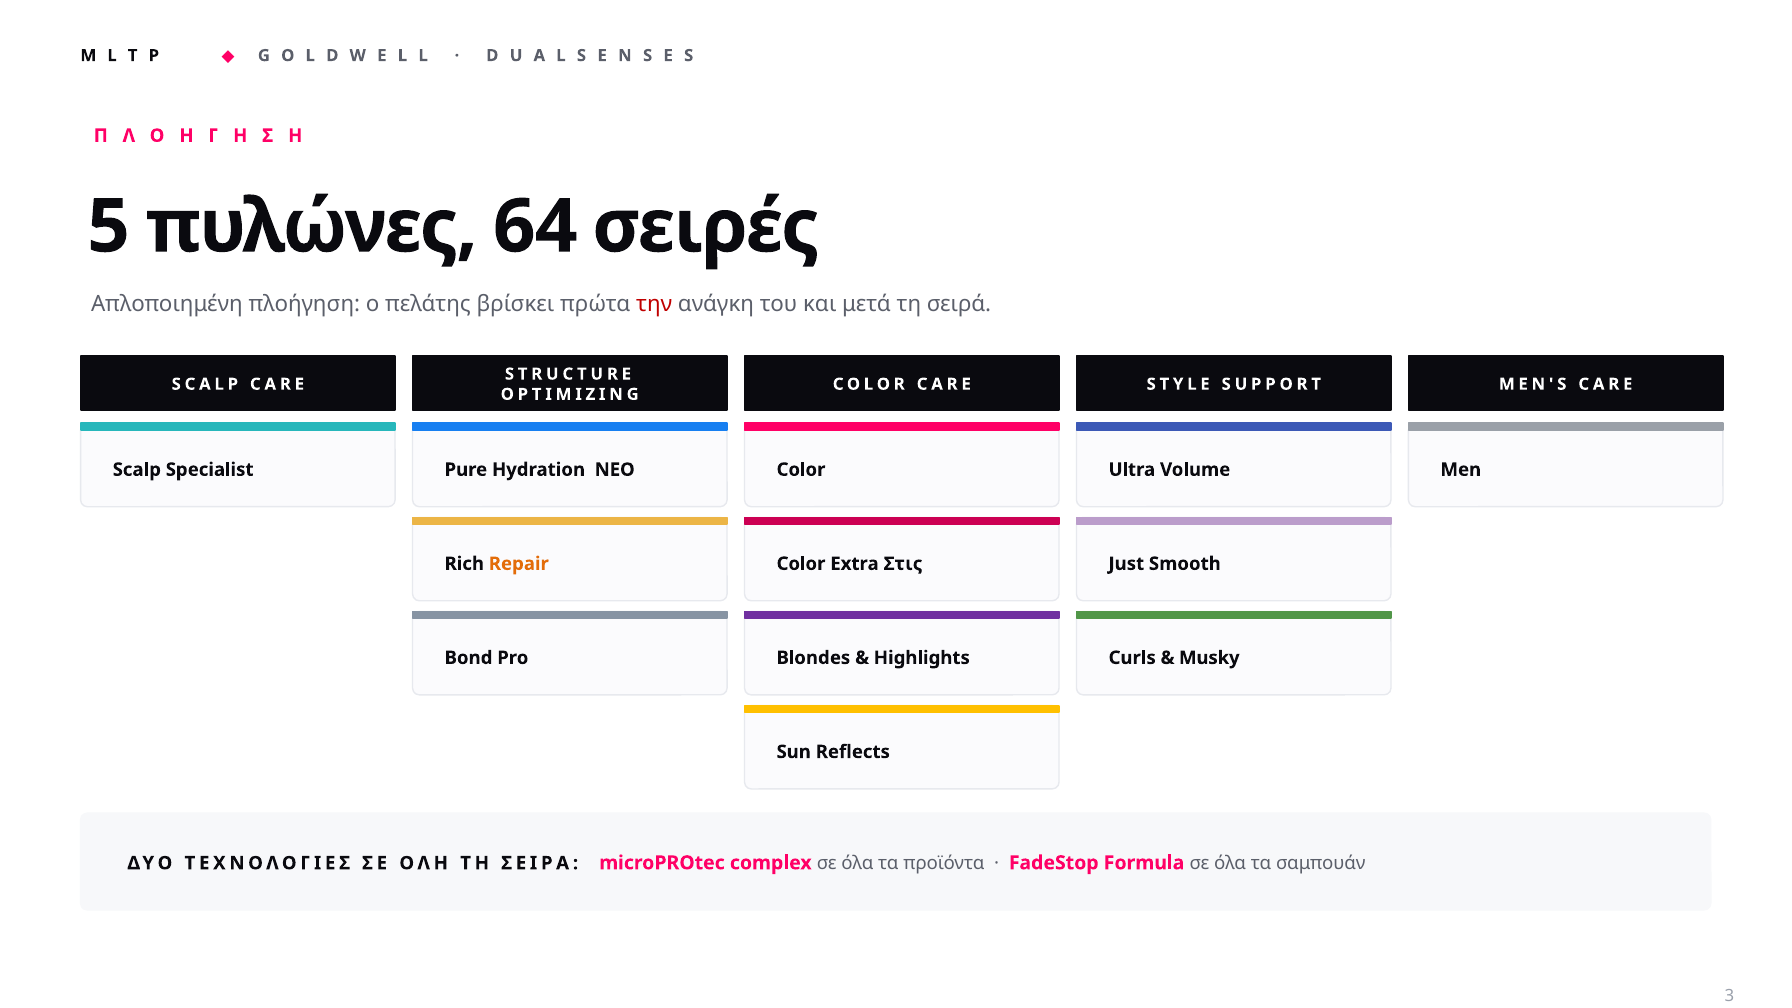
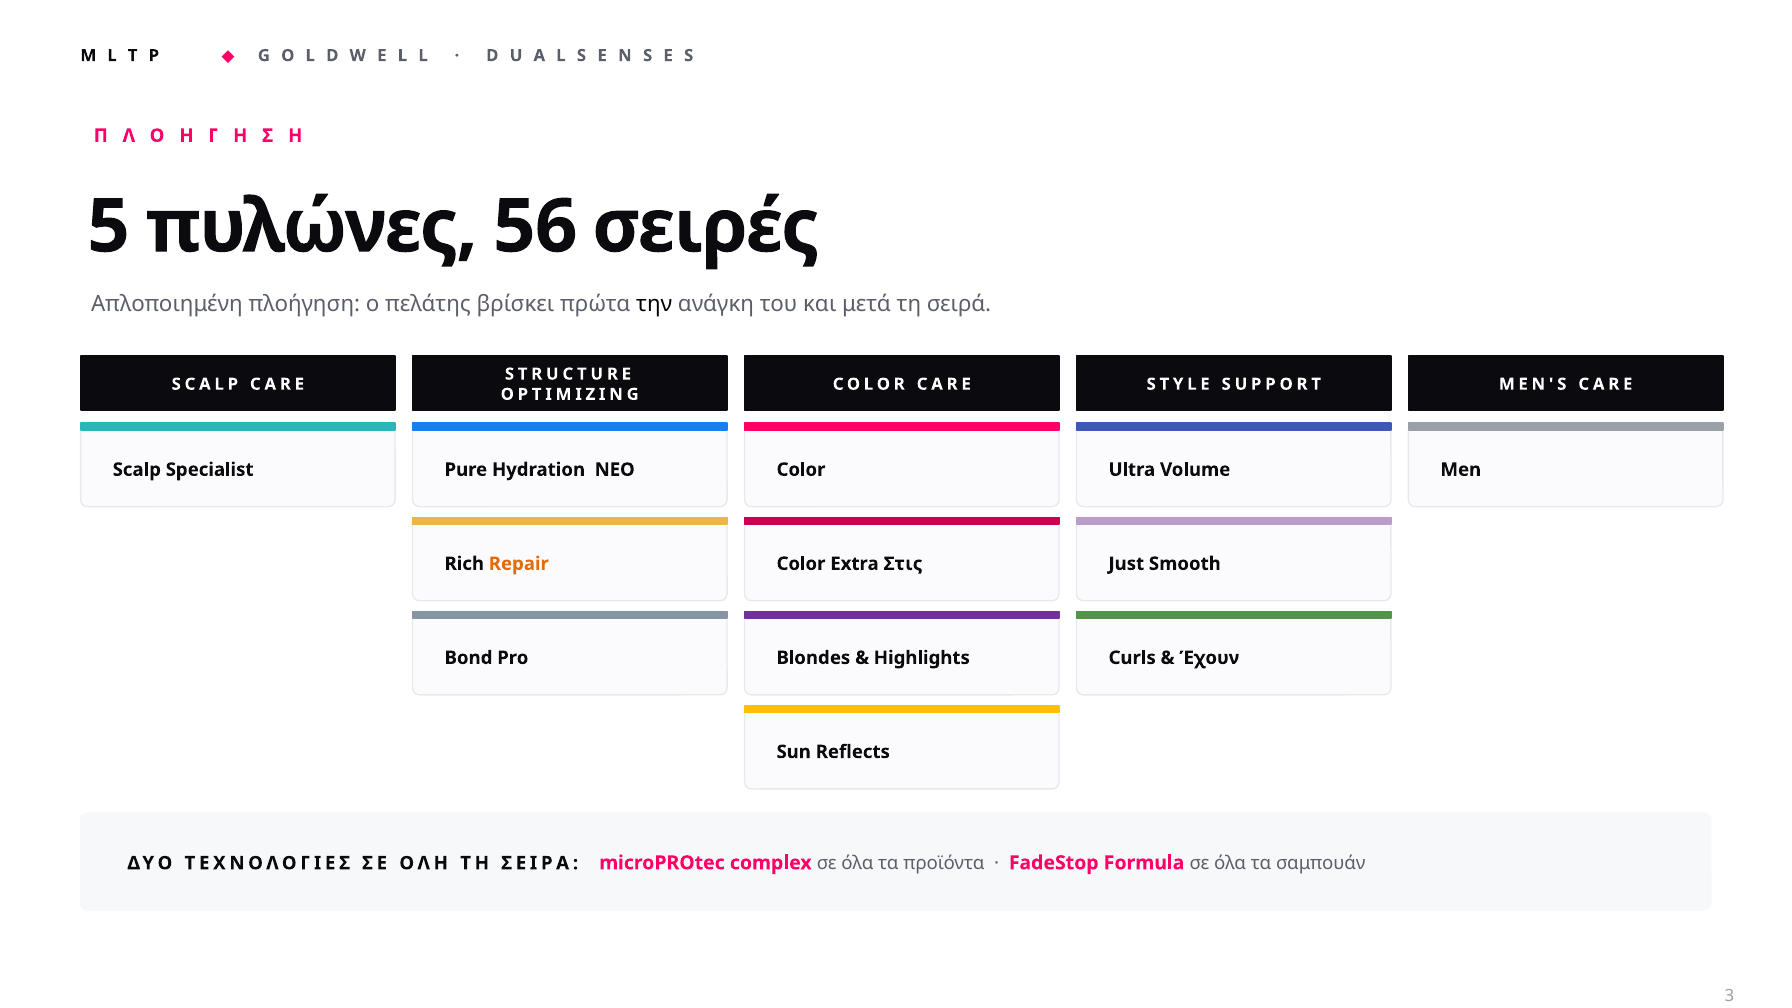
64: 64 -> 56 (535, 227)
την colour: red -> black (654, 304)
Musky: Musky -> Έχουν (1209, 658)
